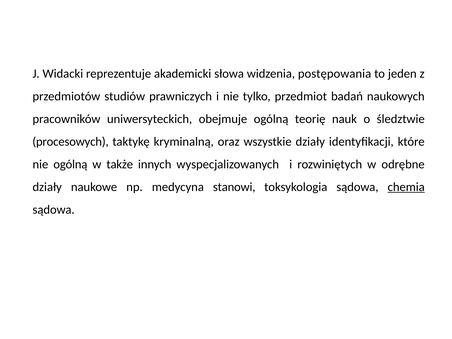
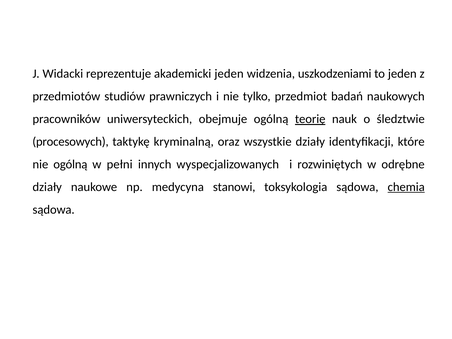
akademicki słowa: słowa -> jeden (229, 74)
postępowania: postępowania -> uszkodzeniami (335, 74)
teorię underline: none -> present (310, 119)
także: także -> pełni (120, 164)
